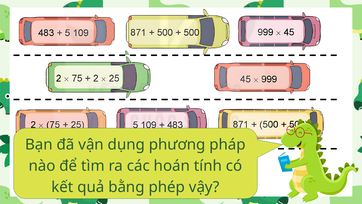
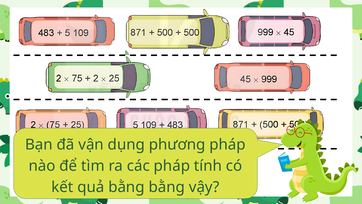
các hoán: hoán -> pháp (172, 166)
bằng phép: phép -> bằng (167, 187)
